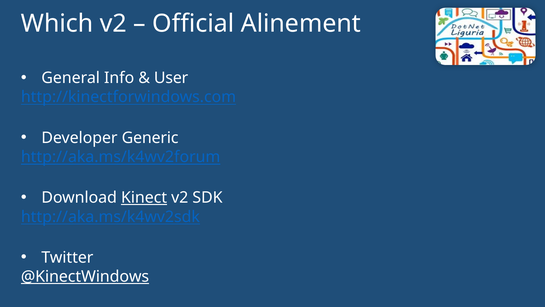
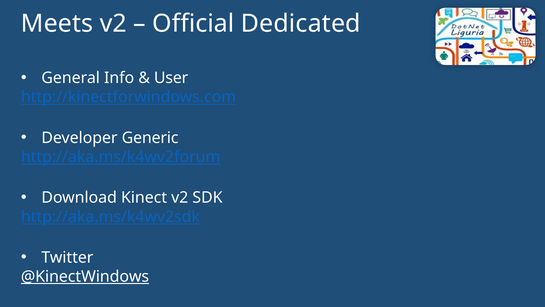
Which: Which -> Meets (57, 23)
Alinement: Alinement -> Dedicated (301, 23)
Kinect underline: present -> none (144, 197)
